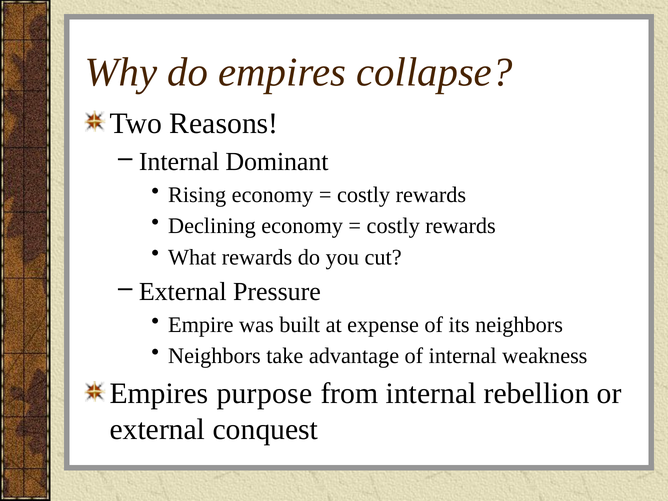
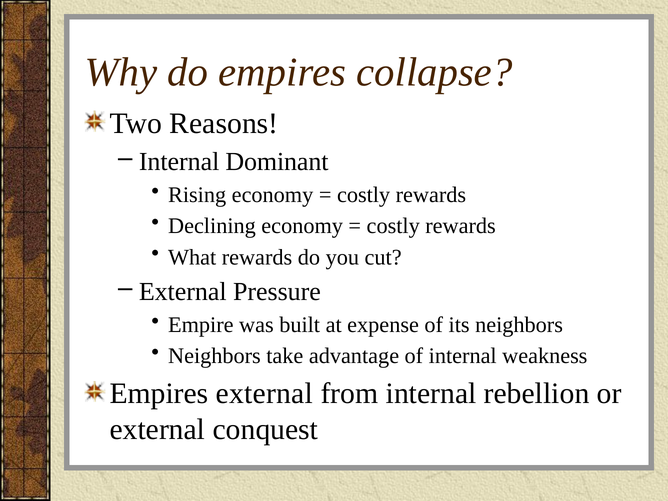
Empires purpose: purpose -> external (264, 394)
